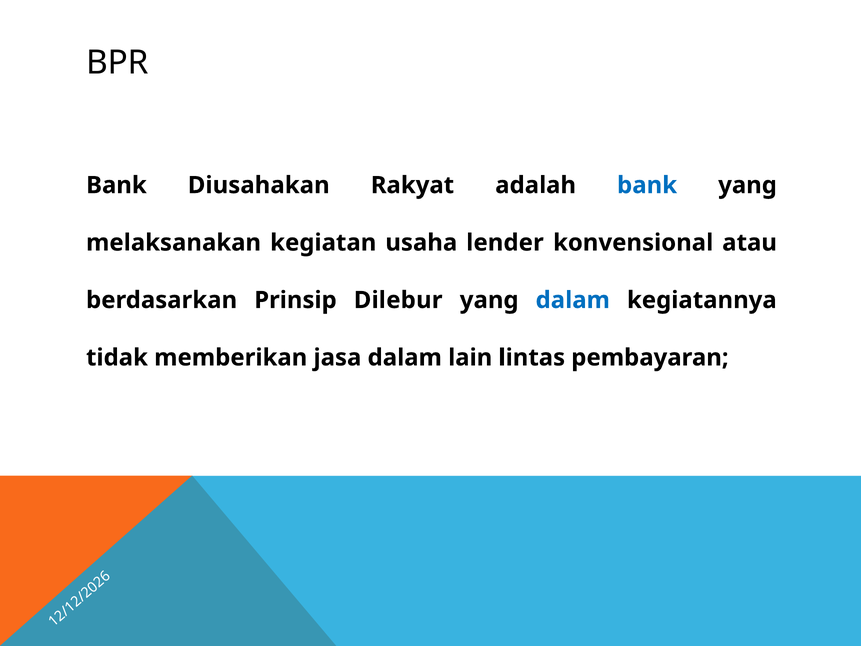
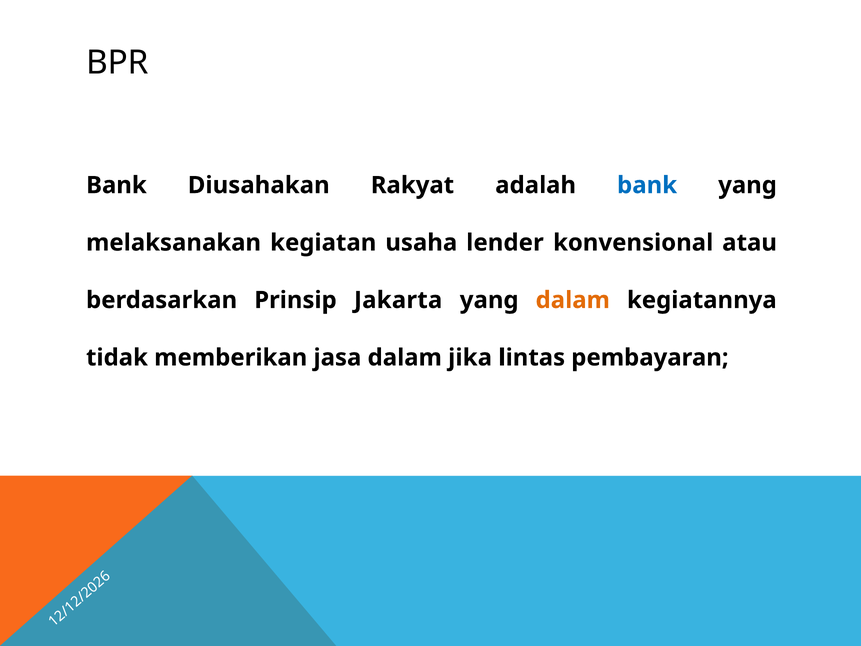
Dilebur: Dilebur -> Jakarta (398, 300)
dalam colour: blue -> orange (573, 300)
lain: lain -> jika (470, 357)
